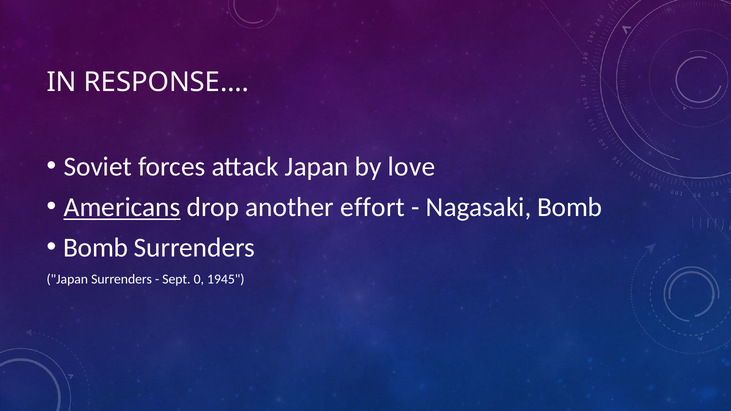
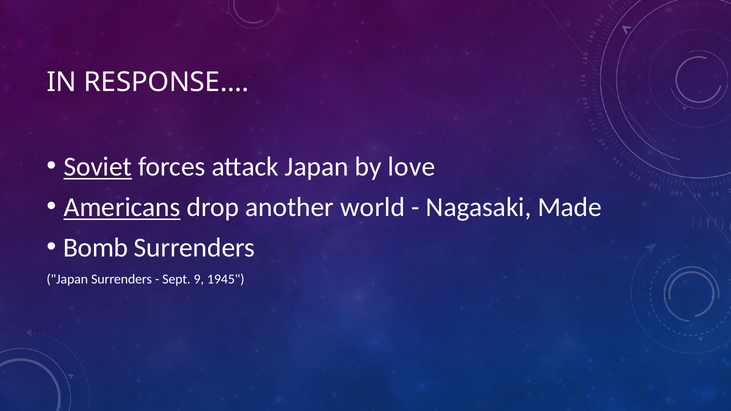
Soviet underline: none -> present (98, 167)
effort: effort -> world (373, 207)
Nagasaki Bomb: Bomb -> Made (570, 207)
0: 0 -> 9 (199, 279)
